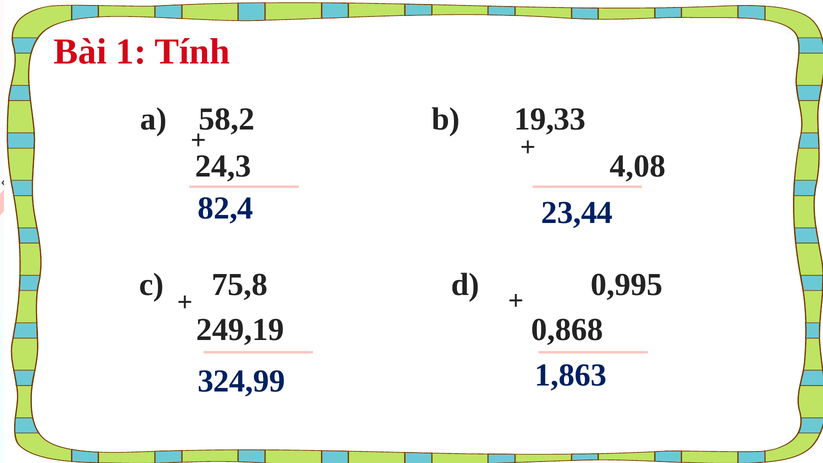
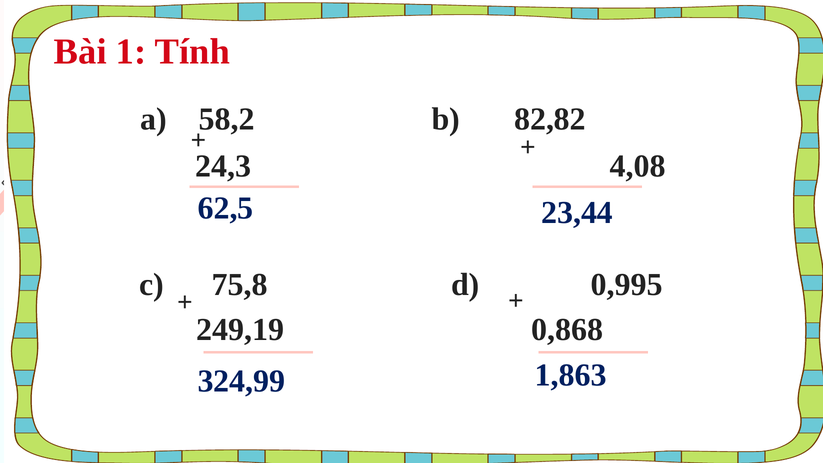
19,33: 19,33 -> 82,82 (550, 119)
82,4: 82,4 -> 62,5 (226, 208)
